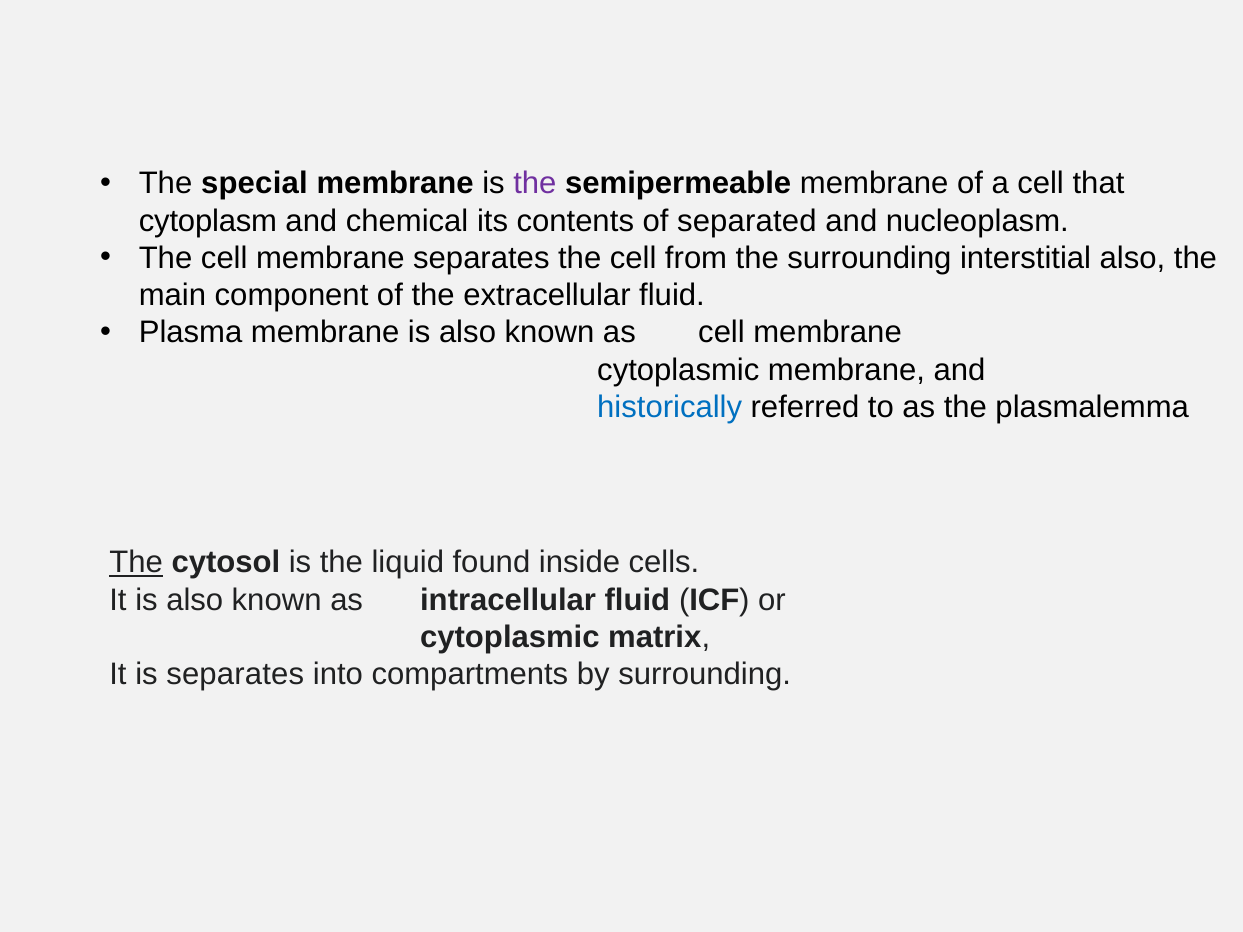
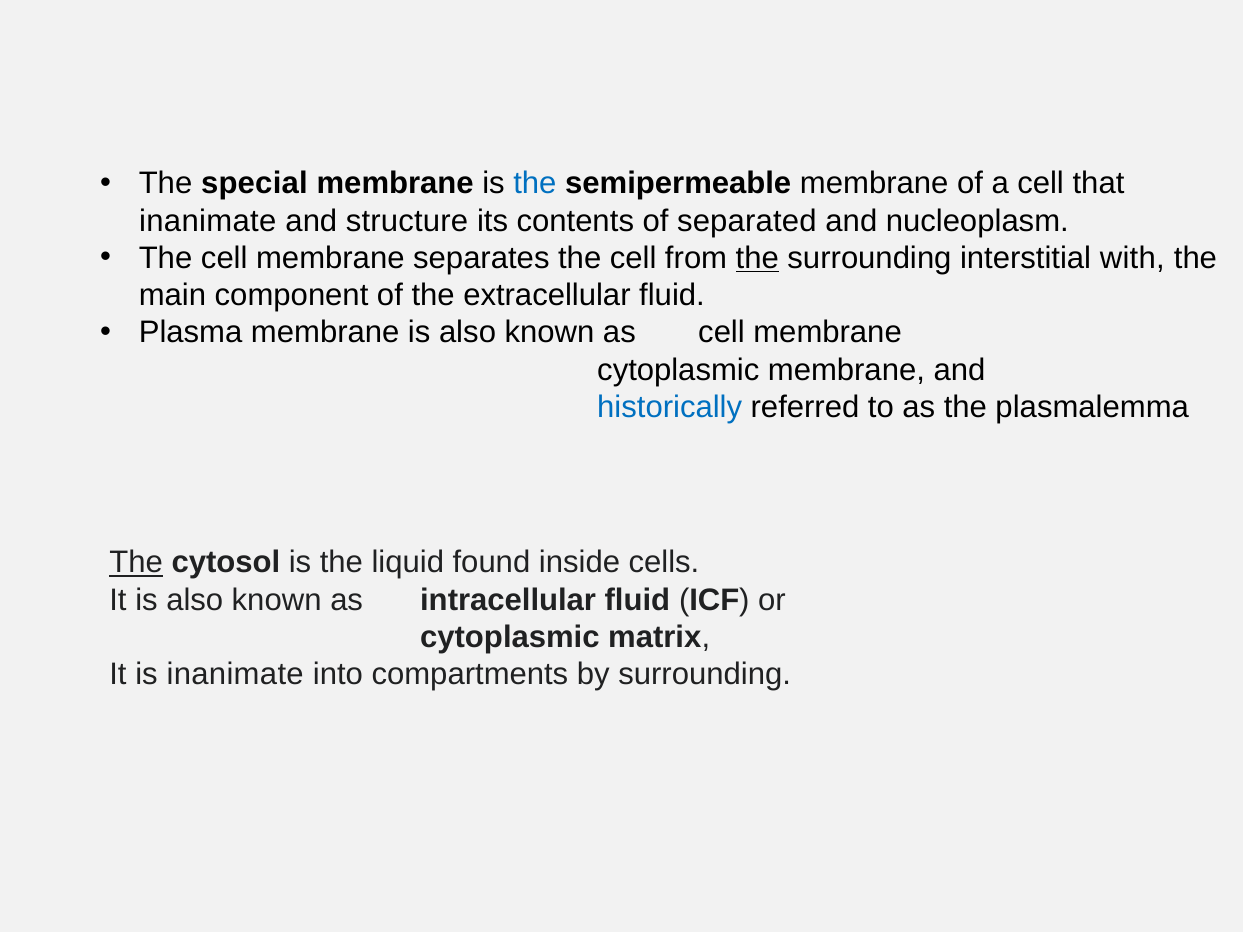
the colour: purple -> blue (535, 184)
cytoplasm: cytoplasm -> inanimate (208, 221)
chemical: chemical -> structure (407, 221)
the underline: none -> present (757, 258)
interstitial also: also -> with (1132, 258)
is separates: separates -> inanimate (235, 675)
